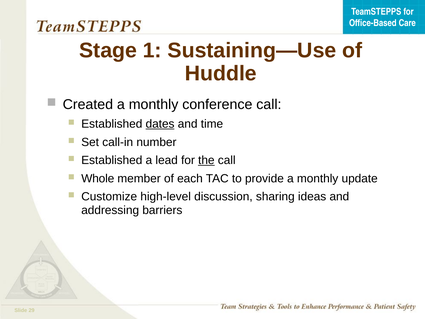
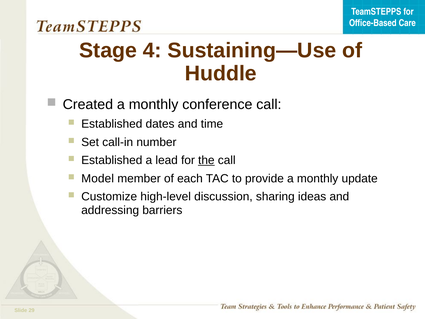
Stage 1: 1 -> 4 (152, 50)
dates underline: present -> none (160, 124)
Whole: Whole -> Model (98, 178)
